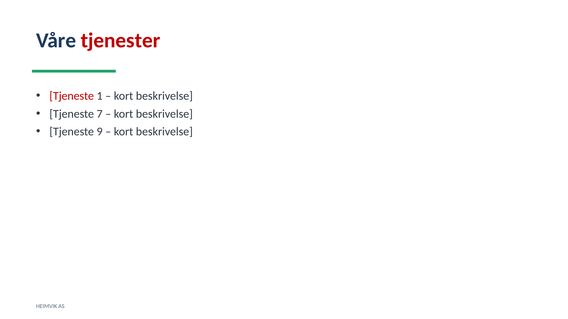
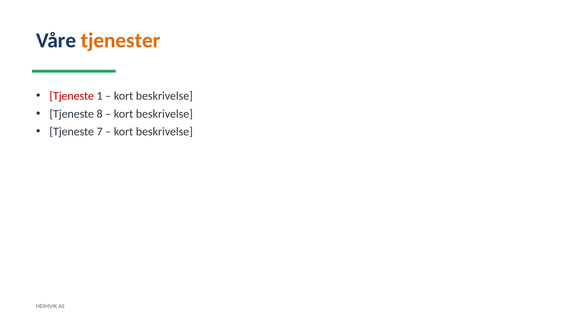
tjenester colour: red -> orange (121, 41)
7: 7 -> 8 (100, 114)
9: 9 -> 7 (100, 132)
